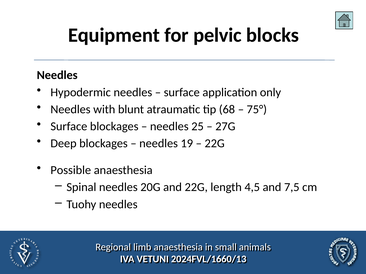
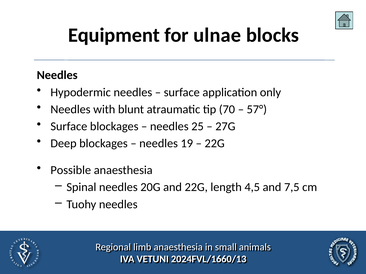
pelvic: pelvic -> ulnae (217, 35)
68: 68 -> 70 (227, 109)
75°: 75° -> 57° (257, 109)
